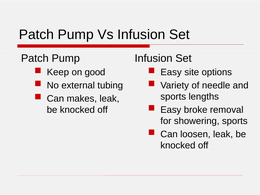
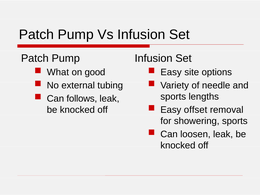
Keep: Keep -> What (58, 72)
makes: makes -> follows (82, 99)
broke: broke -> offset (196, 110)
